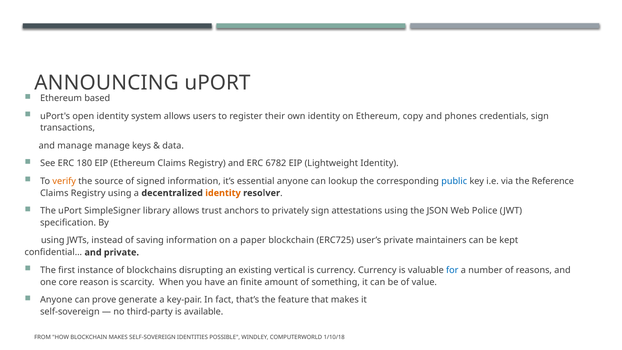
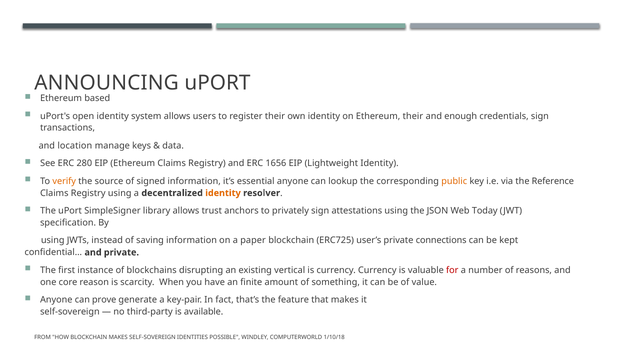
Ethereum copy: copy -> their (413, 116)
phones: phones -> enough (461, 116)
and manage: manage -> location (75, 146)
180: 180 -> 280 (84, 163)
6782: 6782 -> 1656 (276, 163)
public colour: blue -> orange (454, 181)
Police: Police -> Today (485, 211)
maintainers: maintainers -> connections (441, 240)
for colour: blue -> red (452, 270)
